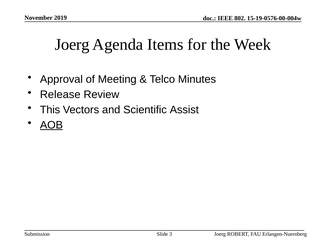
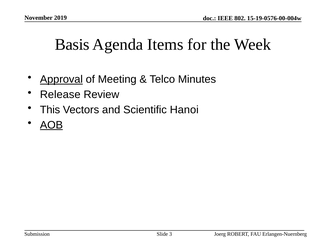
Joerg: Joerg -> Basis (72, 45)
Approval underline: none -> present (61, 80)
Assist: Assist -> Hanoi (184, 110)
